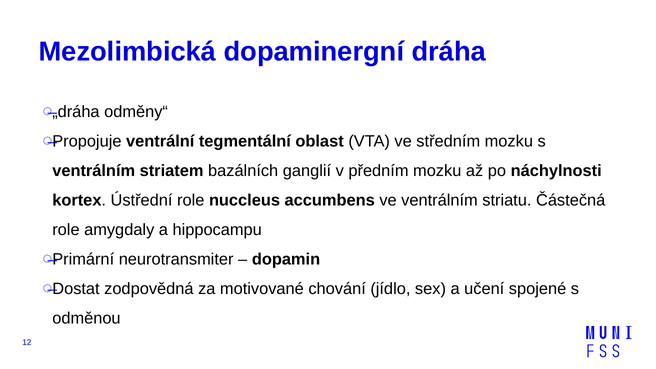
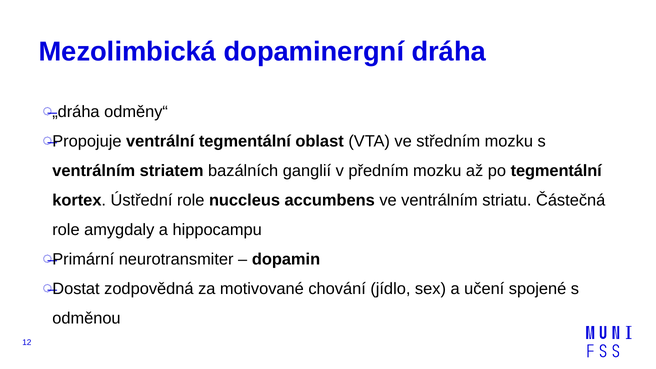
po náchylnosti: náchylnosti -> tegmentální (556, 171)
